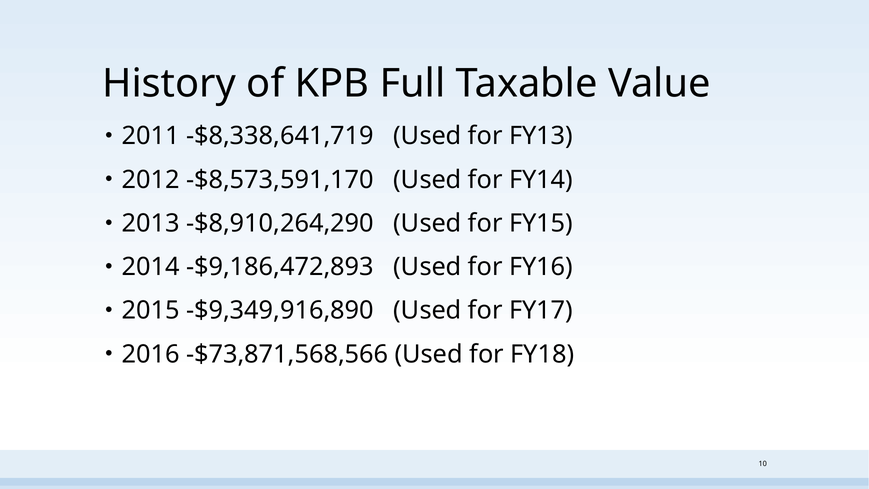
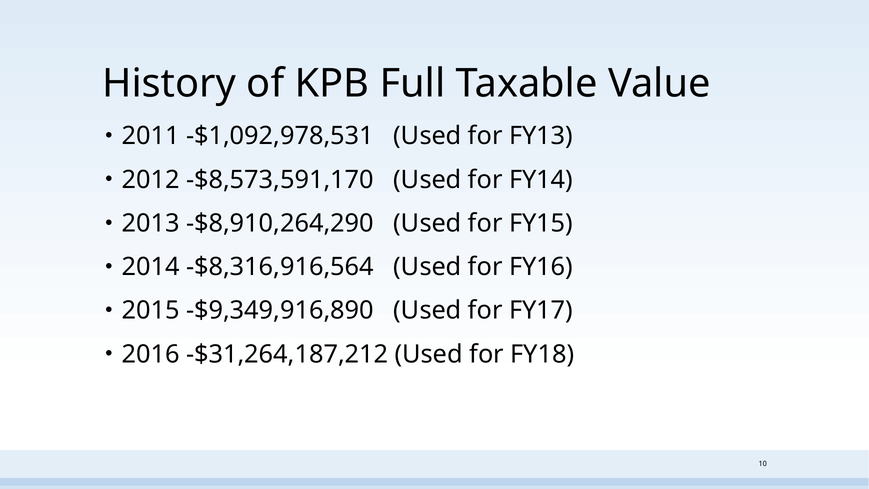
-$8,338,641,719: -$8,338,641,719 -> -$1,092,978,531 (280, 136)
-$9,186,472,893: -$9,186,472,893 -> -$8,316,916,564 (280, 267)
-$73,871,568,566: -$73,871,568,566 -> -$31,264,187,212 (287, 354)
